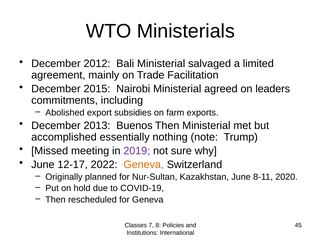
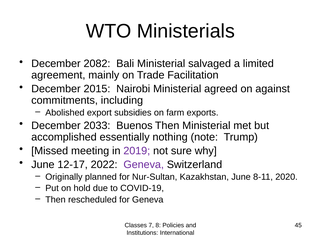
2012: 2012 -> 2082 (97, 63)
leaders: leaders -> against (273, 89)
2013: 2013 -> 2033 (97, 125)
Geneva colour: orange -> purple (144, 164)
